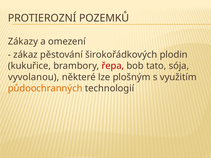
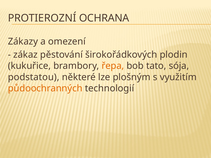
POZEMKŮ: POZEMKŮ -> OCHRANA (104, 18)
řepa colour: red -> orange (113, 66)
vyvolanou: vyvolanou -> podstatou (34, 77)
